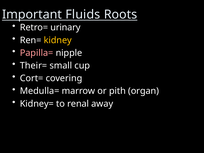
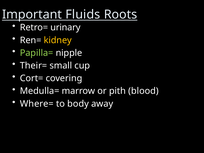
Papilla= colour: pink -> light green (37, 53)
organ: organ -> blood (143, 91)
Kidney=: Kidney= -> Where= (37, 104)
renal: renal -> body (78, 104)
